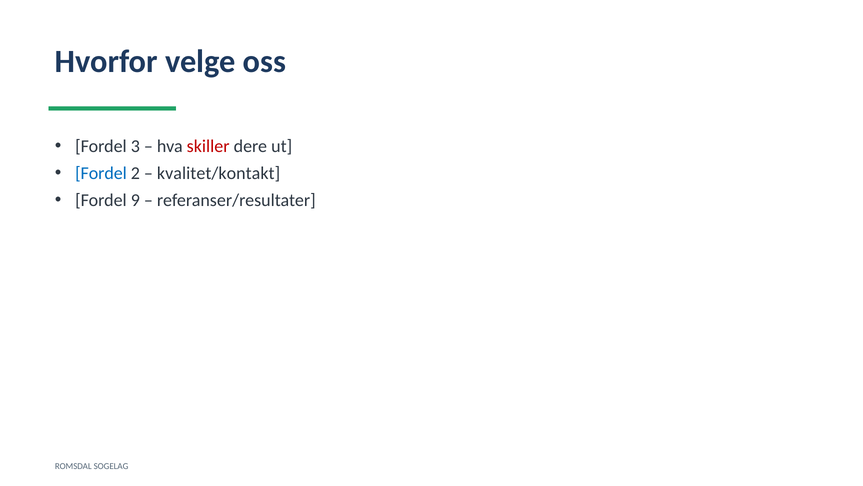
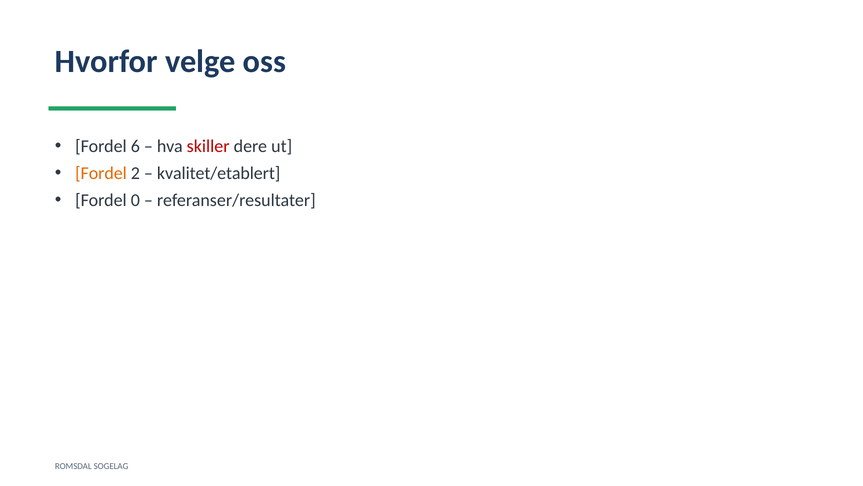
3: 3 -> 6 (135, 146)
Fordel colour: blue -> orange (101, 173)
kvalitet/kontakt: kvalitet/kontakt -> kvalitet/etablert (219, 173)
9: 9 -> 0 (135, 200)
